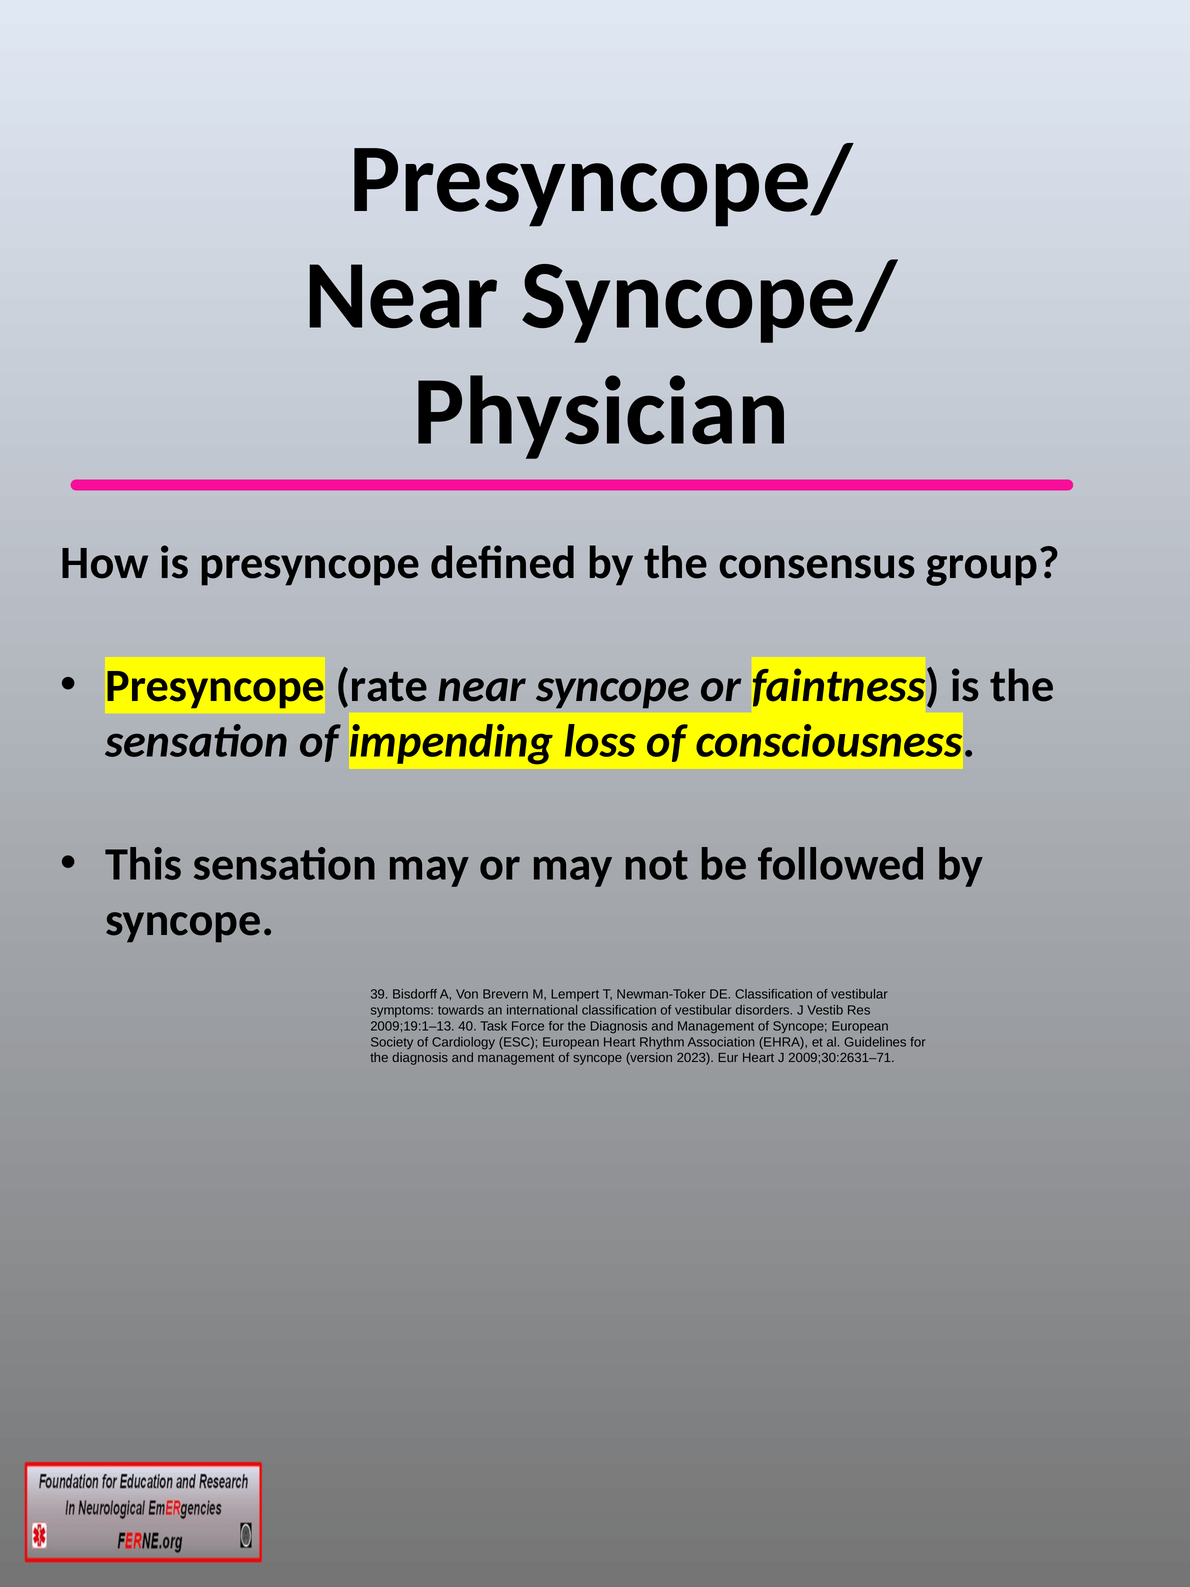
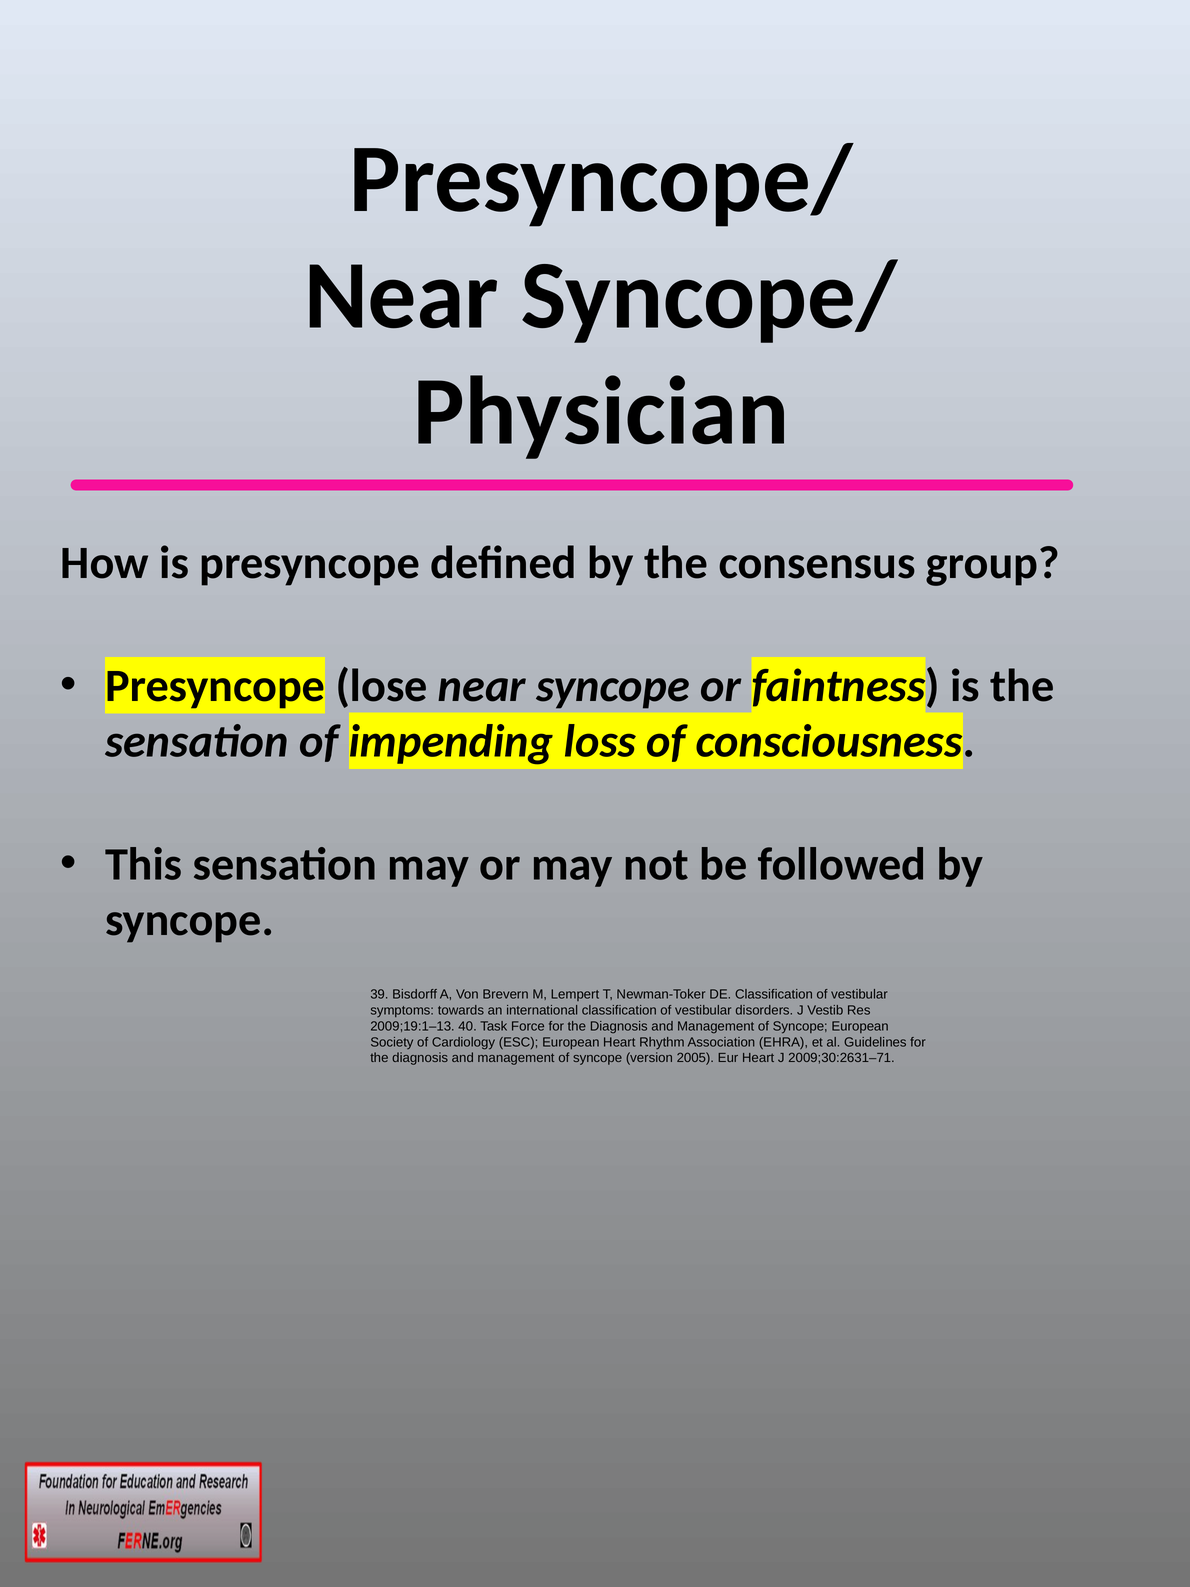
rate: rate -> lose (382, 686)
2023: 2023 -> 2005 (695, 1058)
